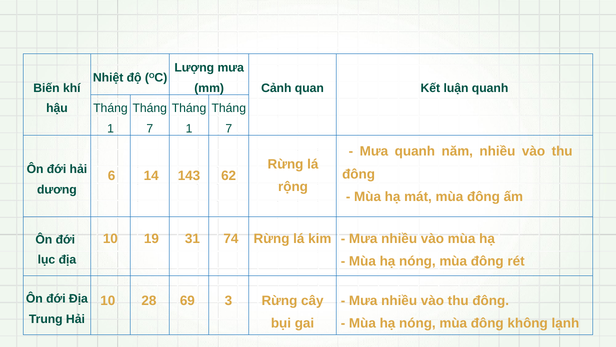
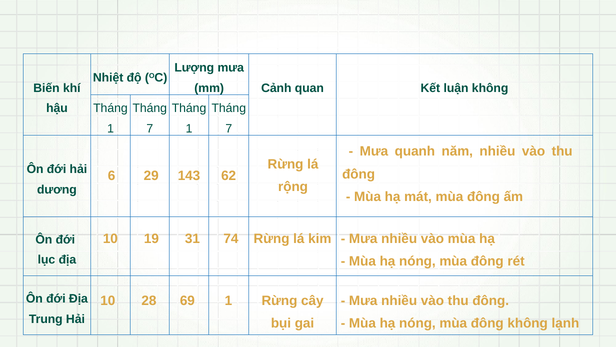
luận quanh: quanh -> không (490, 88)
14: 14 -> 29 (151, 175)
69 3: 3 -> 1 (228, 300)
